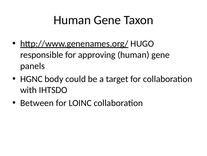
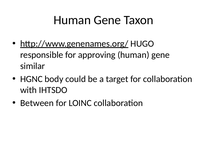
panels: panels -> similar (33, 66)
